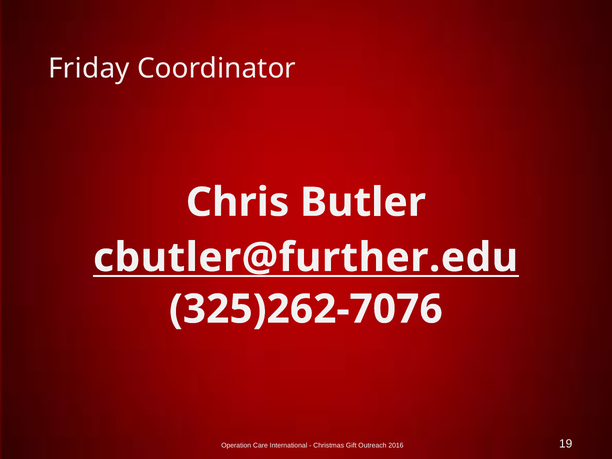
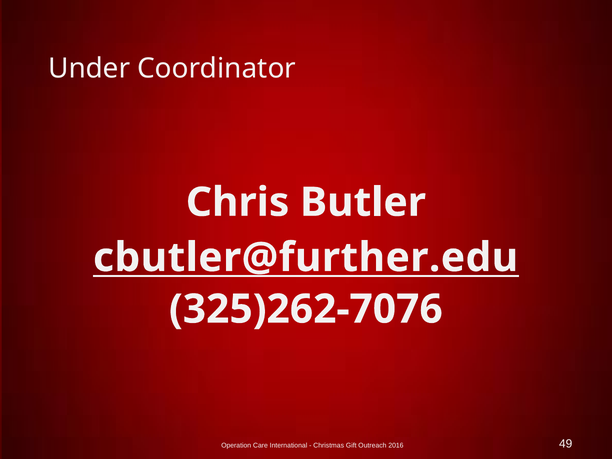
Friday: Friday -> Under (89, 69)
19: 19 -> 49 (566, 444)
